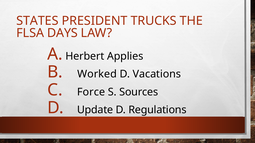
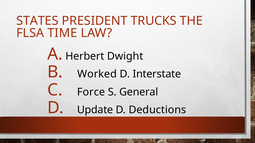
DAYS: DAYS -> TIME (62, 33)
Applies: Applies -> Dwight (125, 56)
Vacations: Vacations -> Interstate (157, 74)
Sources: Sources -> General (139, 92)
Regulations: Regulations -> Deductions (157, 110)
